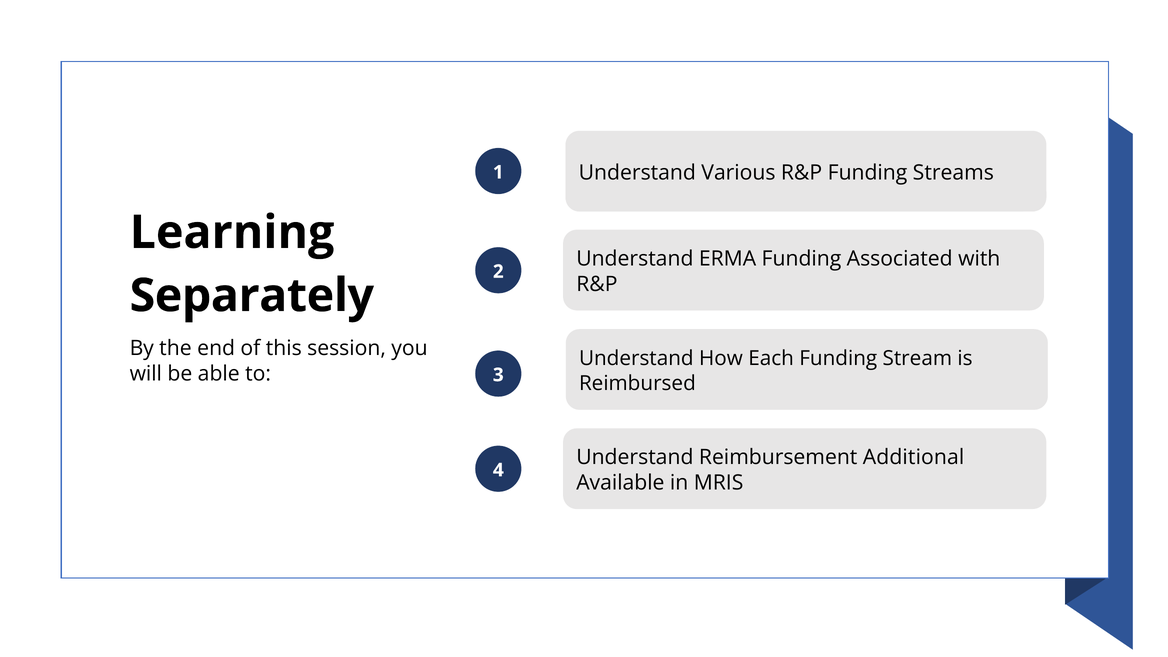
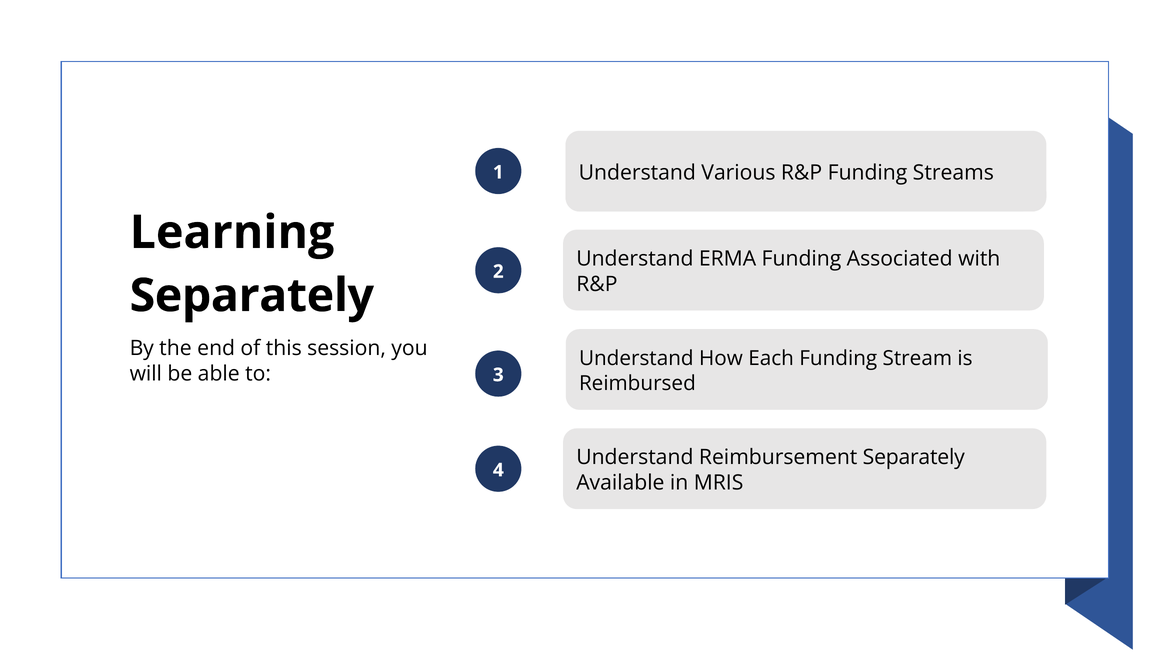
Reimbursement Additional: Additional -> Separately (914, 457)
